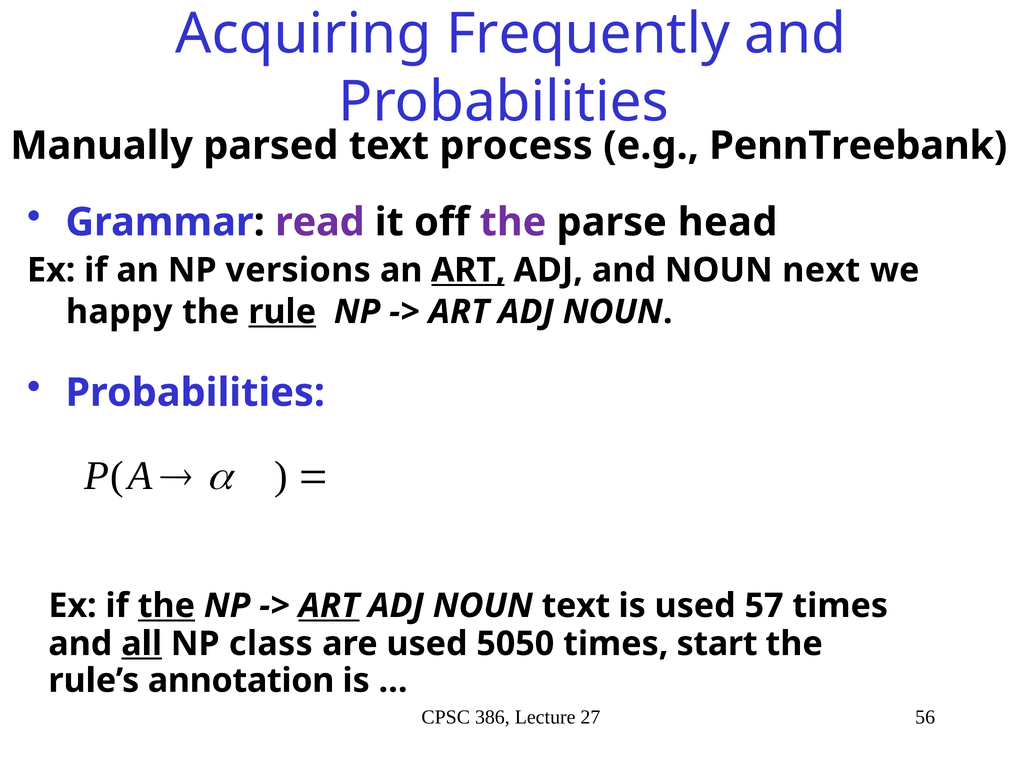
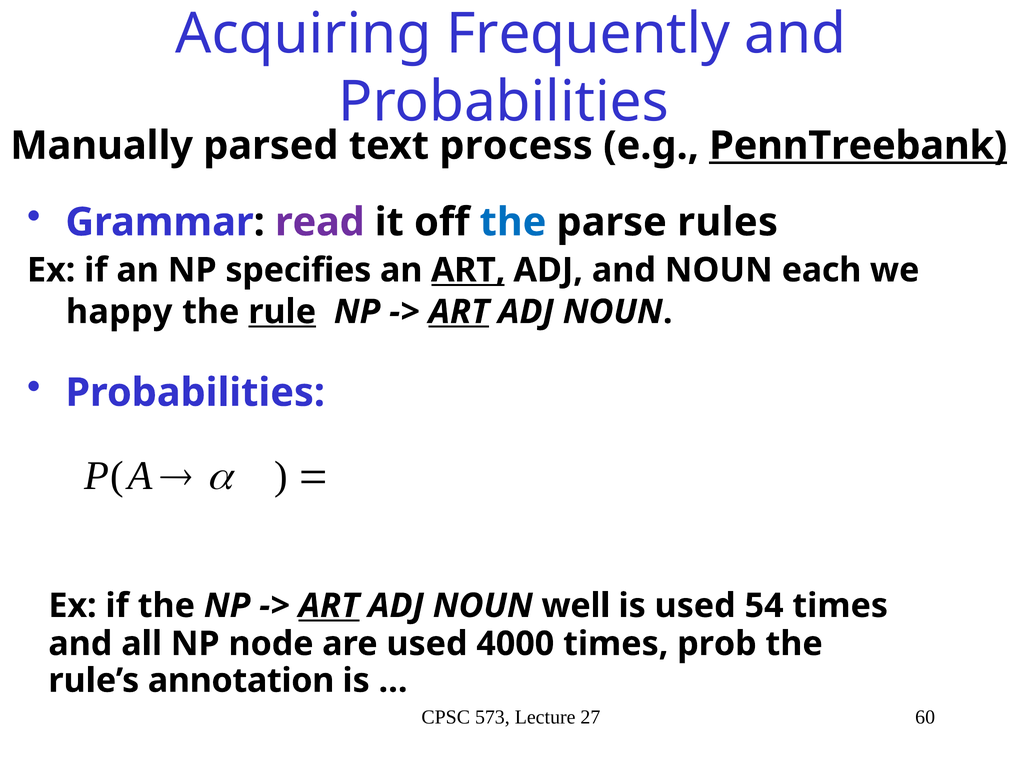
PennTreebank underline: none -> present (858, 146)
the colour: purple -> blue (513, 222)
head: head -> rules (728, 222)
versions: versions -> specifies (298, 270)
next: next -> each (822, 270)
ART underline: none -> present (459, 312)
the underline: present -> none (166, 605)
NOUN text: text -> well (576, 605)
57: 57 -> 54 (764, 605)
all underline: present -> none (142, 643)
class: class -> node (271, 643)
5050: 5050 -> 4000 (515, 643)
start: start -> prob (717, 643)
386: 386 -> 573 (492, 717)
56: 56 -> 60 (925, 717)
